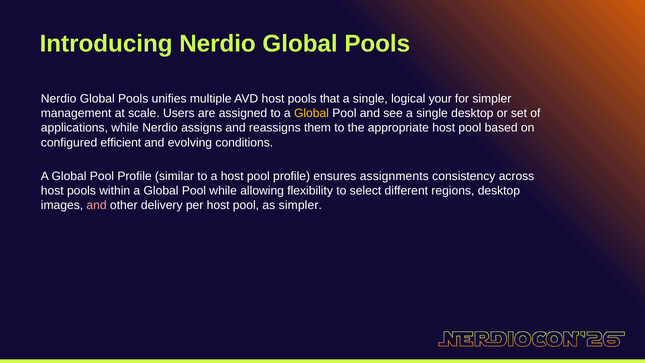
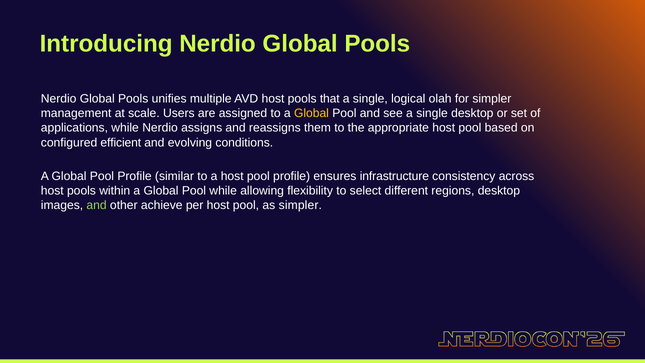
your: your -> olah (440, 99)
assignments: assignments -> infrastructure (394, 176)
and colour: pink -> light green (97, 205)
delivery: delivery -> achieve (162, 205)
